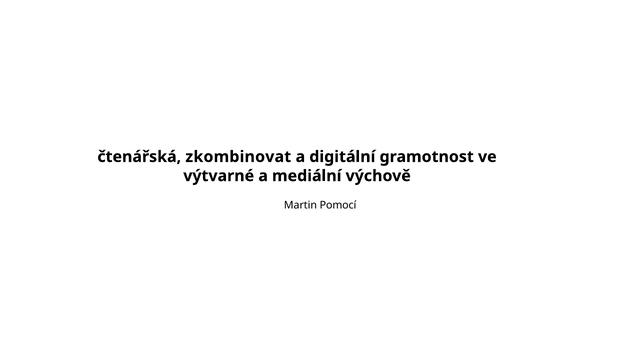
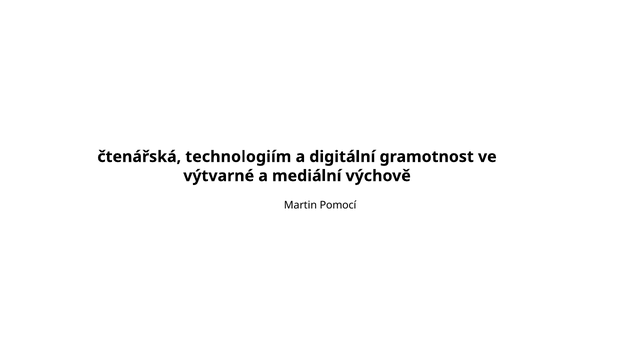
zkombinovat: zkombinovat -> technologiím (238, 157)
